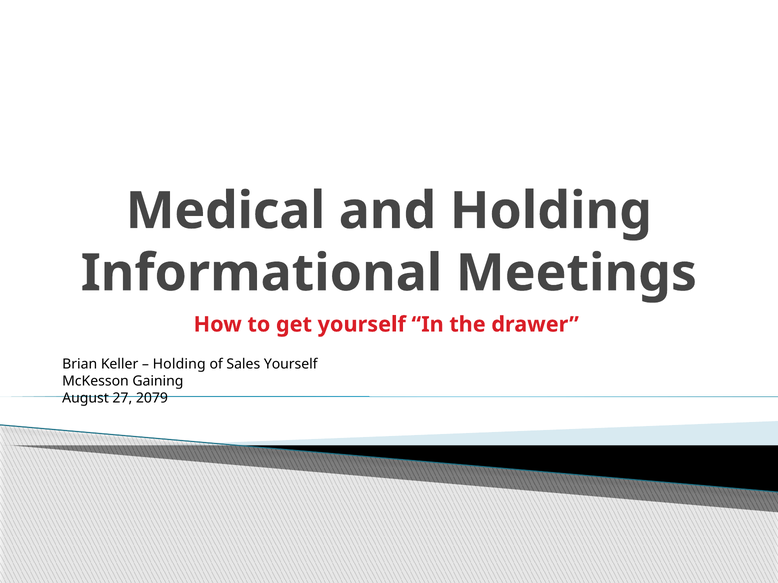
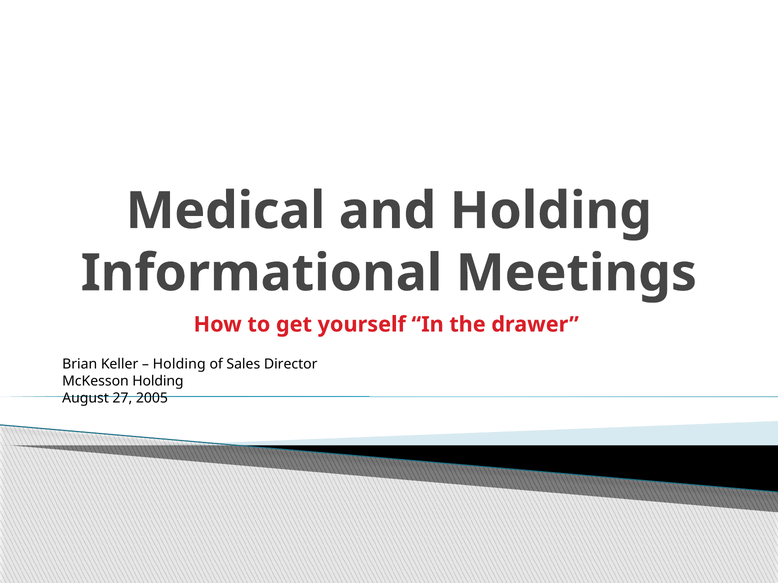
Sales Yourself: Yourself -> Director (291, 364)
McKesson Gaining: Gaining -> Holding (158, 381)
2079: 2079 -> 2005 (152, 398)
